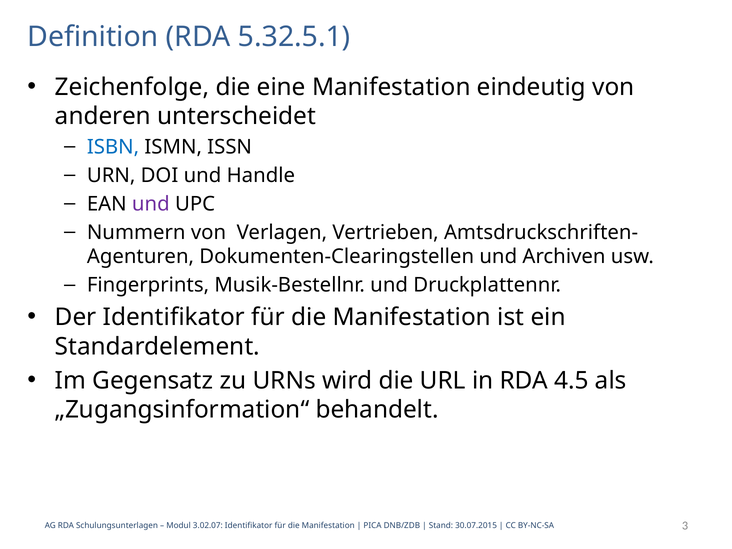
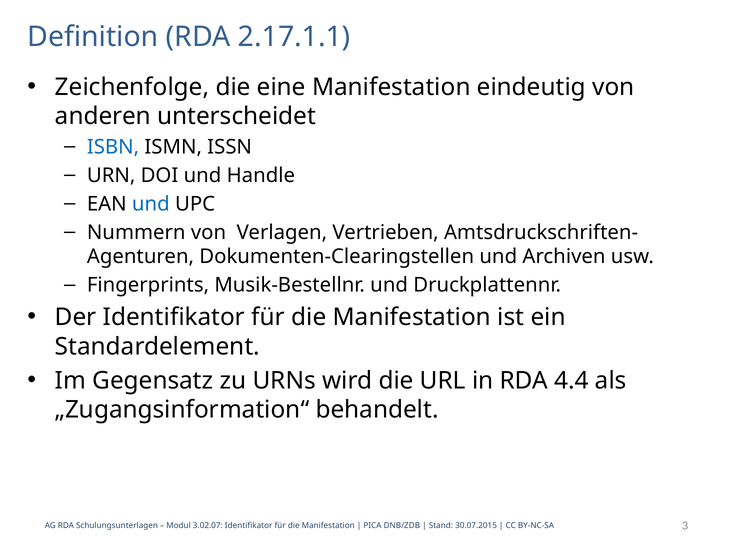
5.32.5.1: 5.32.5.1 -> 2.17.1.1 (294, 37)
und colour: purple -> blue (151, 204)
4.5: 4.5 -> 4.4 (571, 381)
